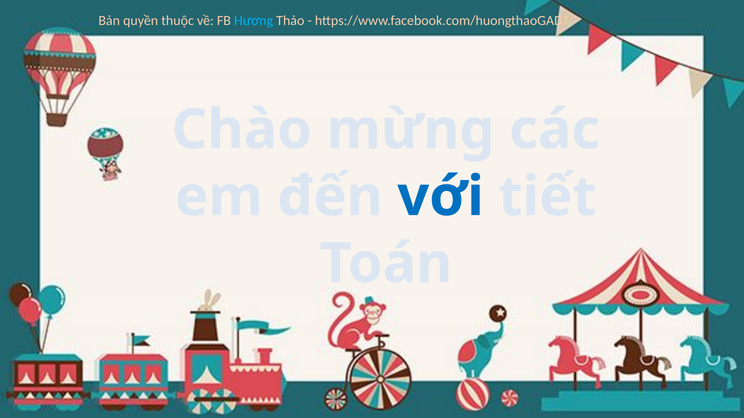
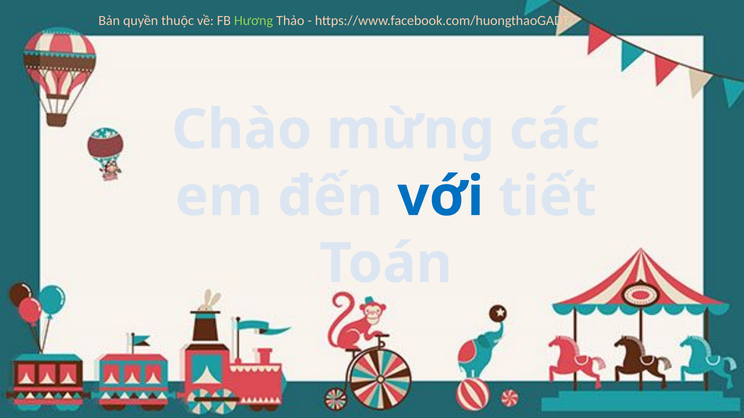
Hương colour: light blue -> light green (254, 21)
